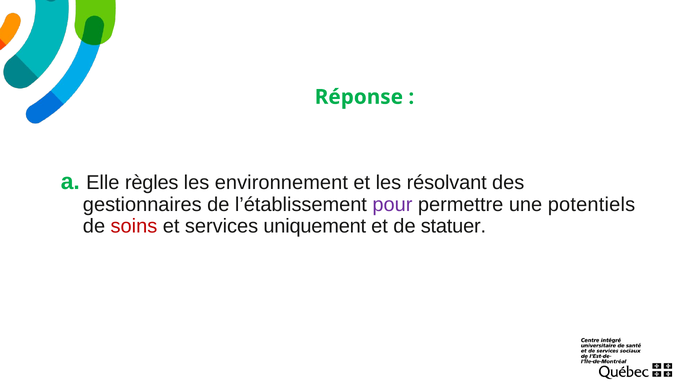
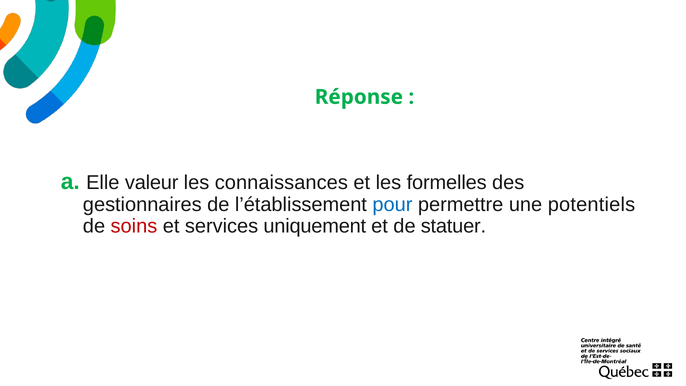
règles: règles -> valeur (152, 182)
environnement: environnement -> connaissances (281, 182)
résolvant: résolvant -> formelles (447, 182)
pour colour: purple -> blue (392, 205)
